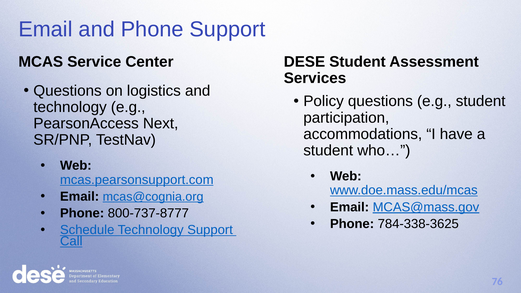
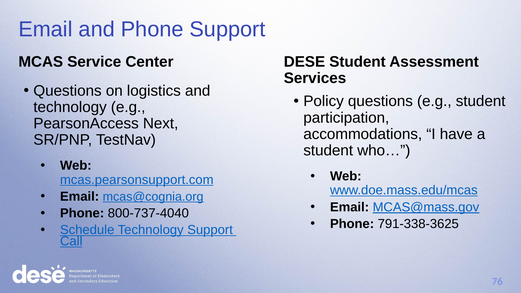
800-737-8777: 800-737-8777 -> 800-737-4040 (148, 213)
784-338-3625: 784-338-3625 -> 791-338-3625 (418, 224)
